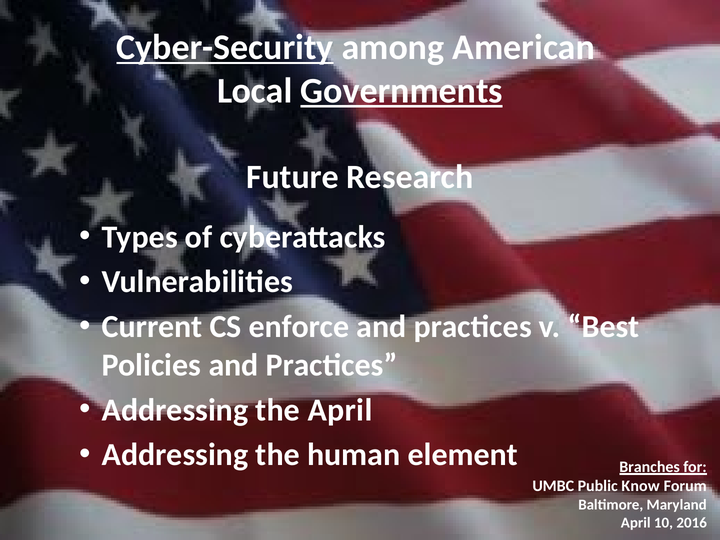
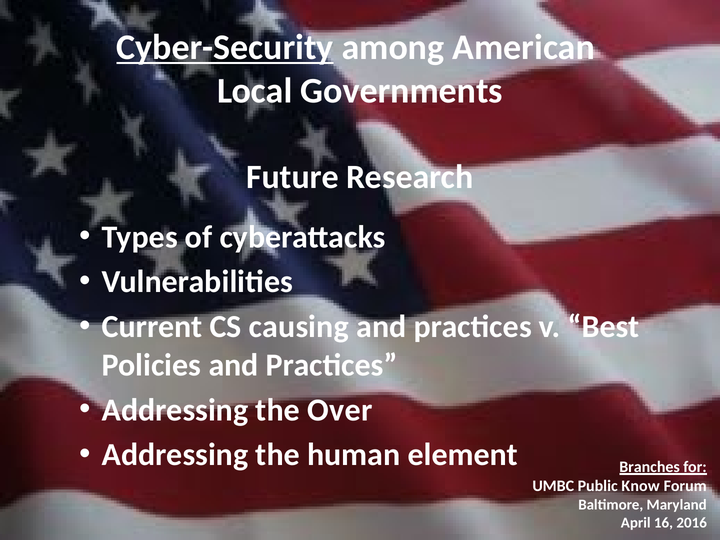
Governments underline: present -> none (402, 91)
enforce: enforce -> causing (299, 327)
the April: April -> Over (340, 410)
10: 10 -> 16 (663, 523)
